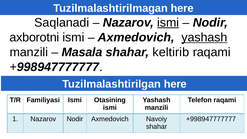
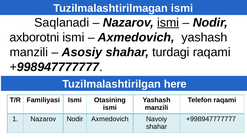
Tuzilmalashtirilmagan here: here -> ismi (182, 8)
yashash underline: present -> none (204, 37)
Masala: Masala -> Asosiy (82, 52)
keltirib: keltirib -> turdagi (171, 52)
